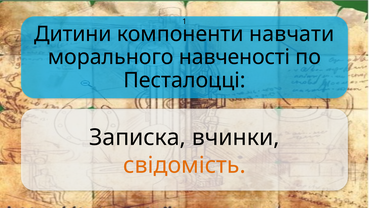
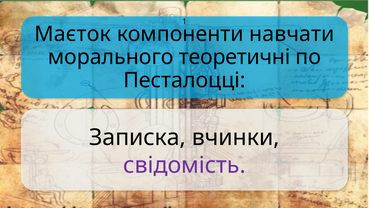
Дитини: Дитини -> Маєток (73, 34)
навченості: навченості -> теоретичні (235, 57)
свідомість colour: orange -> purple (184, 165)
